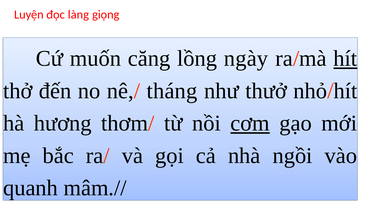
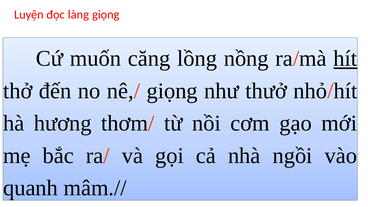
ngày: ngày -> nồng (246, 59)
nê,/ tháng: tháng -> giọng (172, 91)
cơm underline: present -> none (250, 123)
